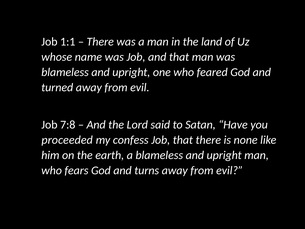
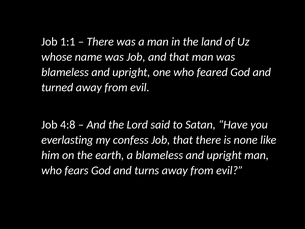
7:8: 7:8 -> 4:8 (68, 125)
proceeded: proceeded -> everlasting (67, 140)
